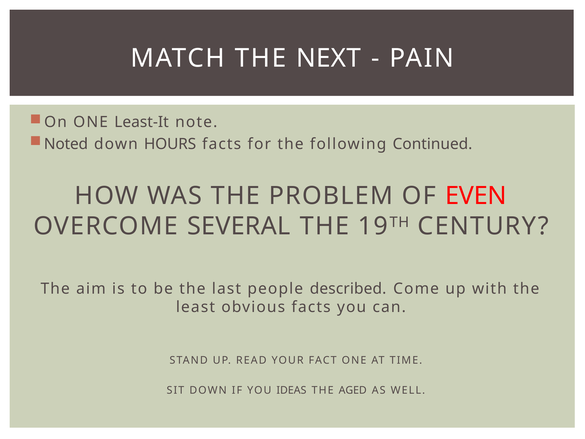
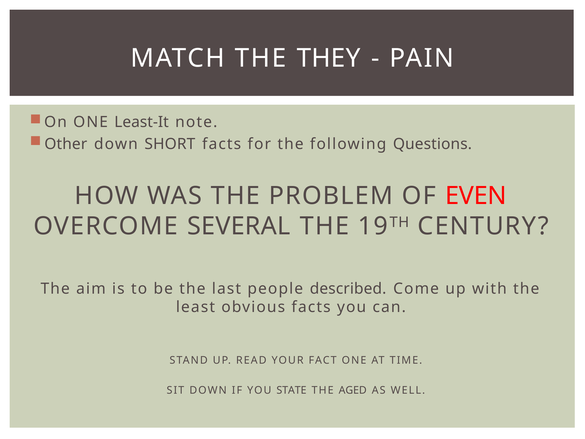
NEXT: NEXT -> THEY (329, 58)
Noted: Noted -> Other (66, 144)
HOURS: HOURS -> SHORT (170, 144)
Continued: Continued -> Questions (432, 144)
IDEAS: IDEAS -> STATE (291, 390)
